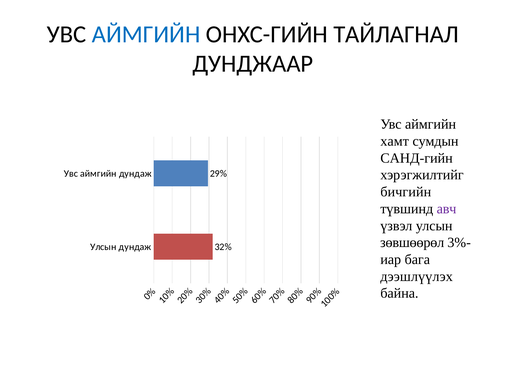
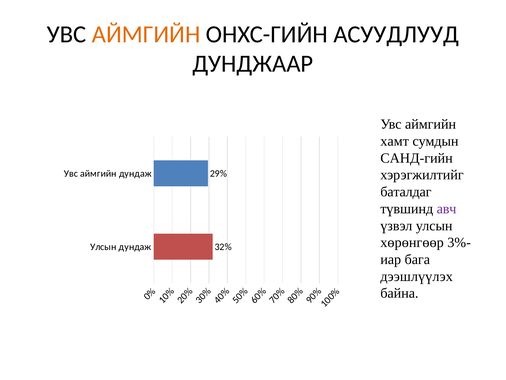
АЙМГИЙН colour: blue -> orange (146, 34)
ТАЙЛАГНАЛ: ТАЙЛАГНАЛ -> АСУУДЛУУД (396, 34)
бичгийн: бичгийн -> баталдаг (406, 192)
зөвшөөрөл: зөвшөөрөл -> хөрөнгөөр (412, 242)
